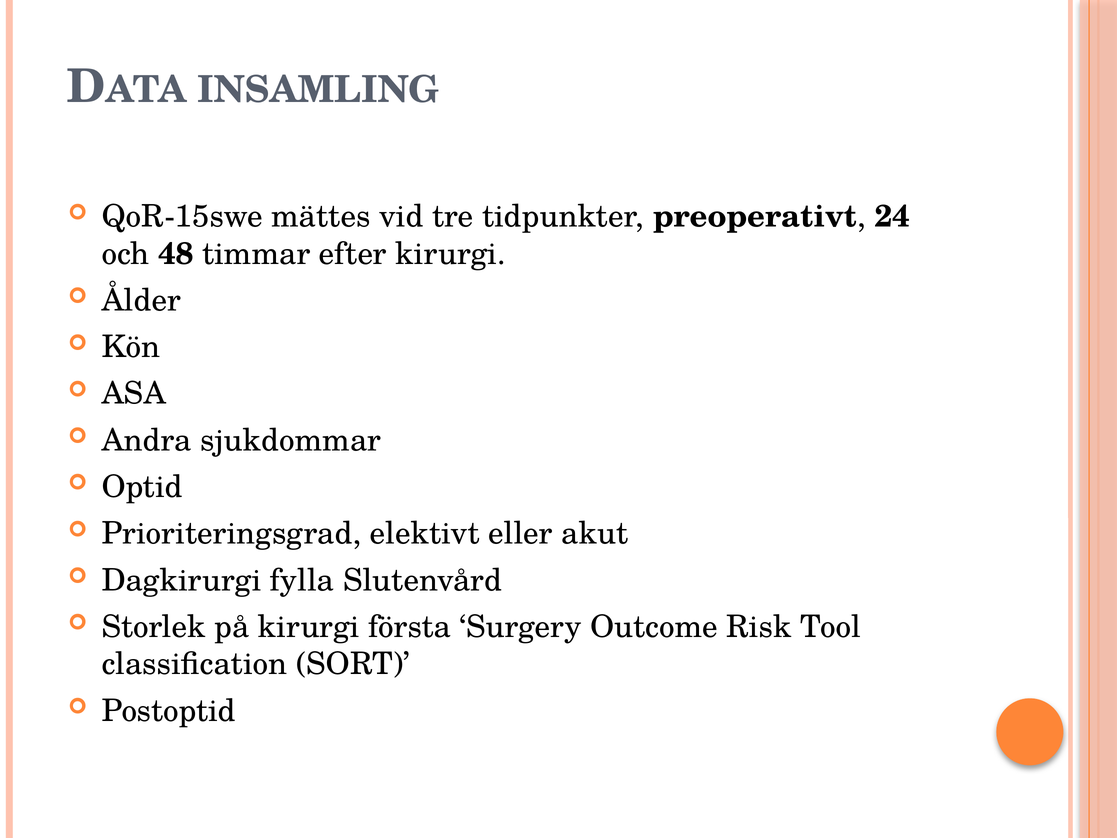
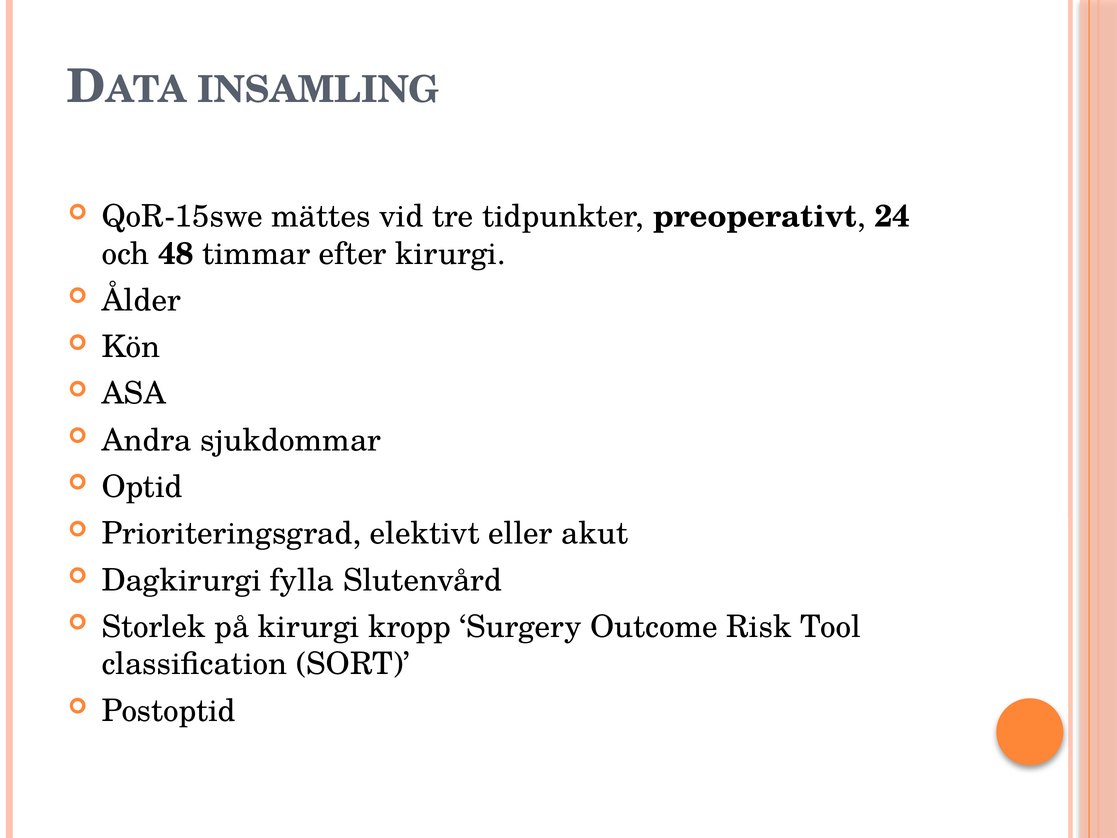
första: första -> kropp (410, 627)
